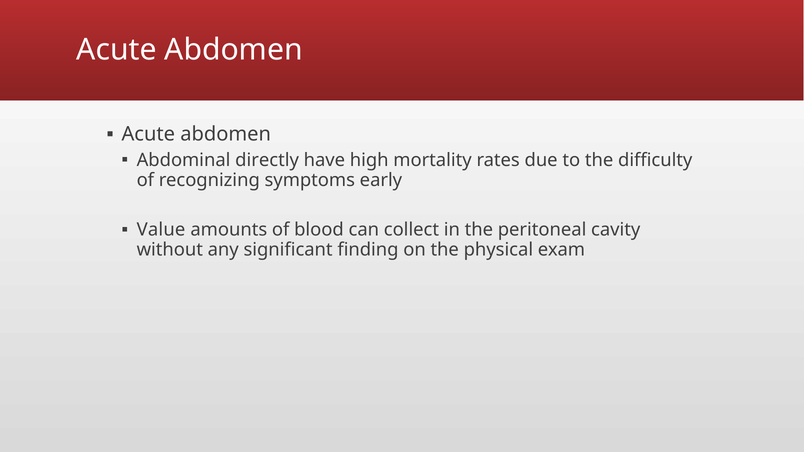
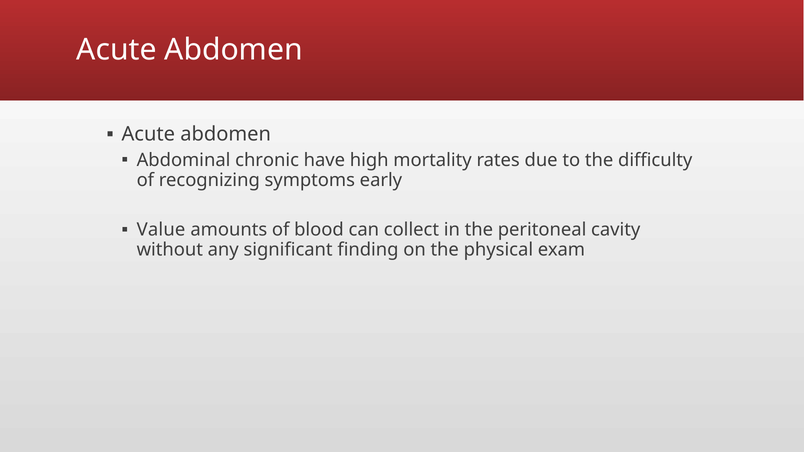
directly: directly -> chronic (267, 160)
